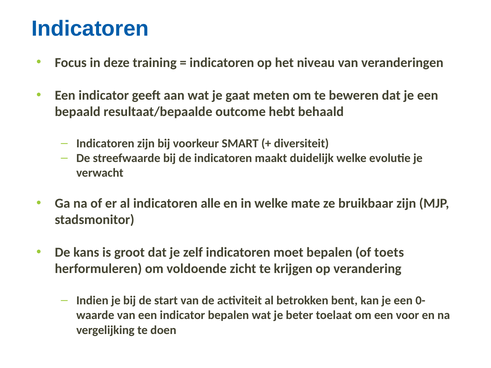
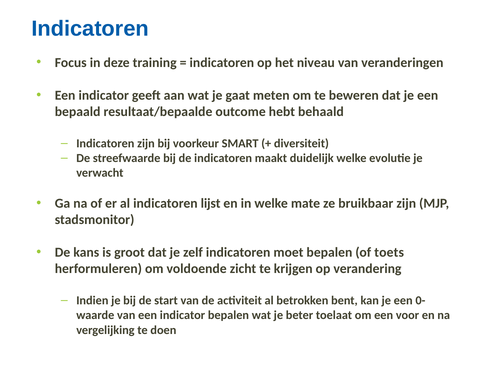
alle: alle -> lijst (211, 203)
